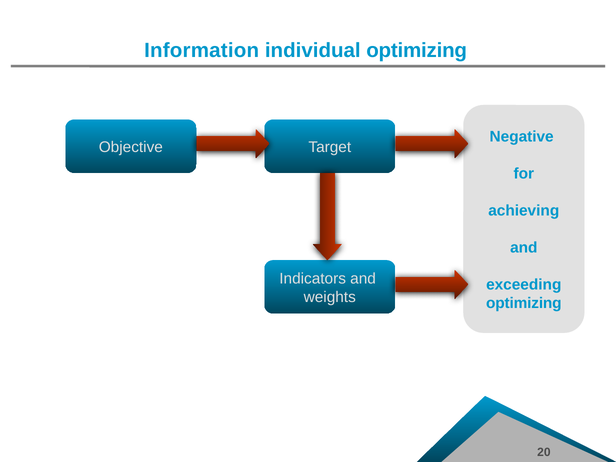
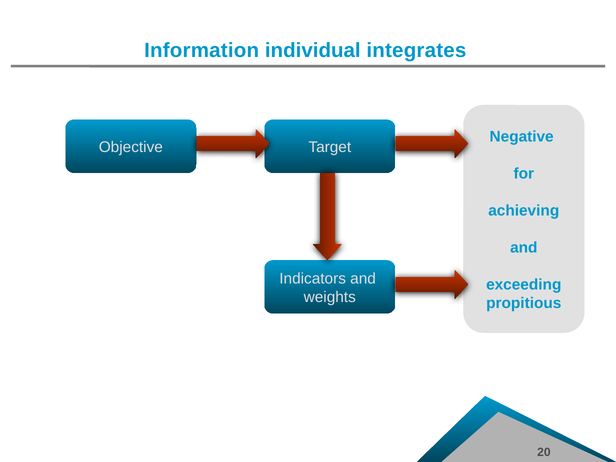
individual optimizing: optimizing -> integrates (416, 50)
optimizing: optimizing -> propitious (524, 303)
